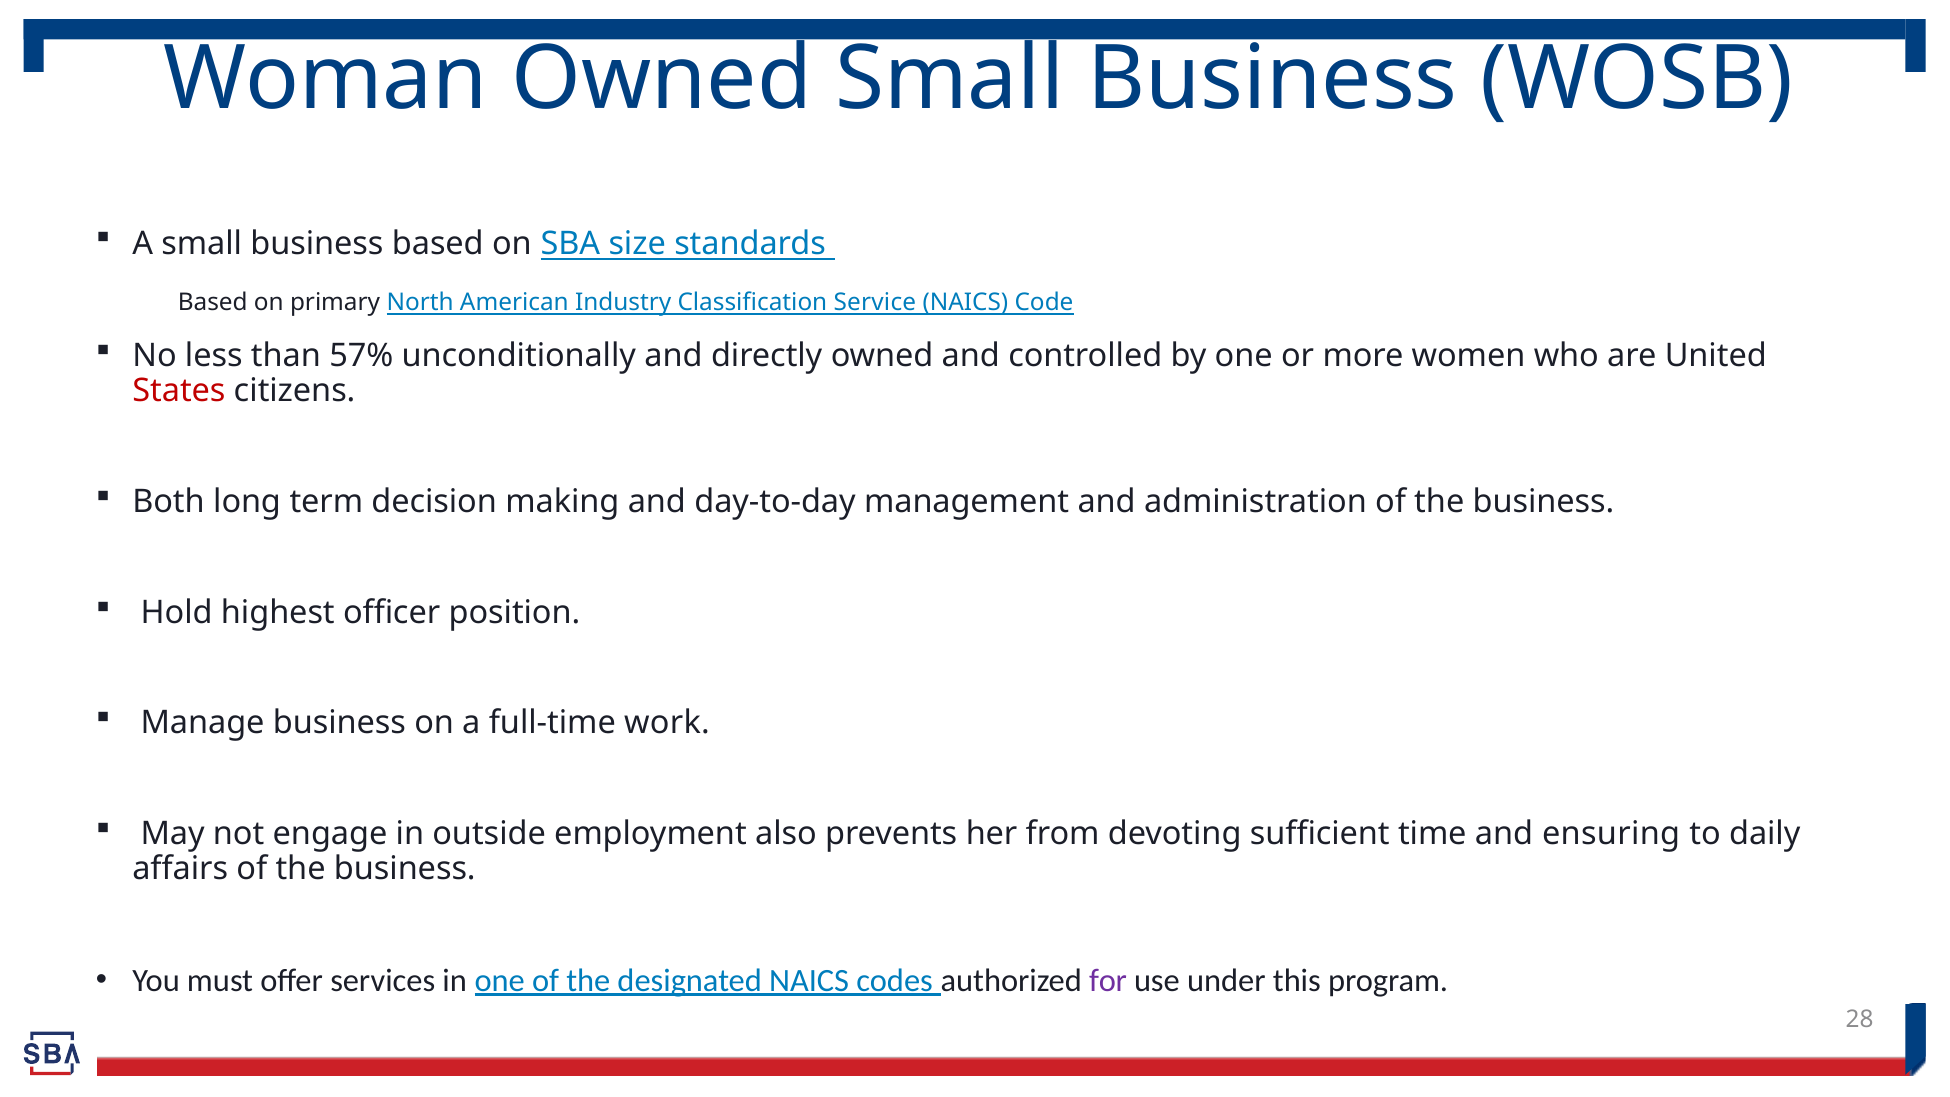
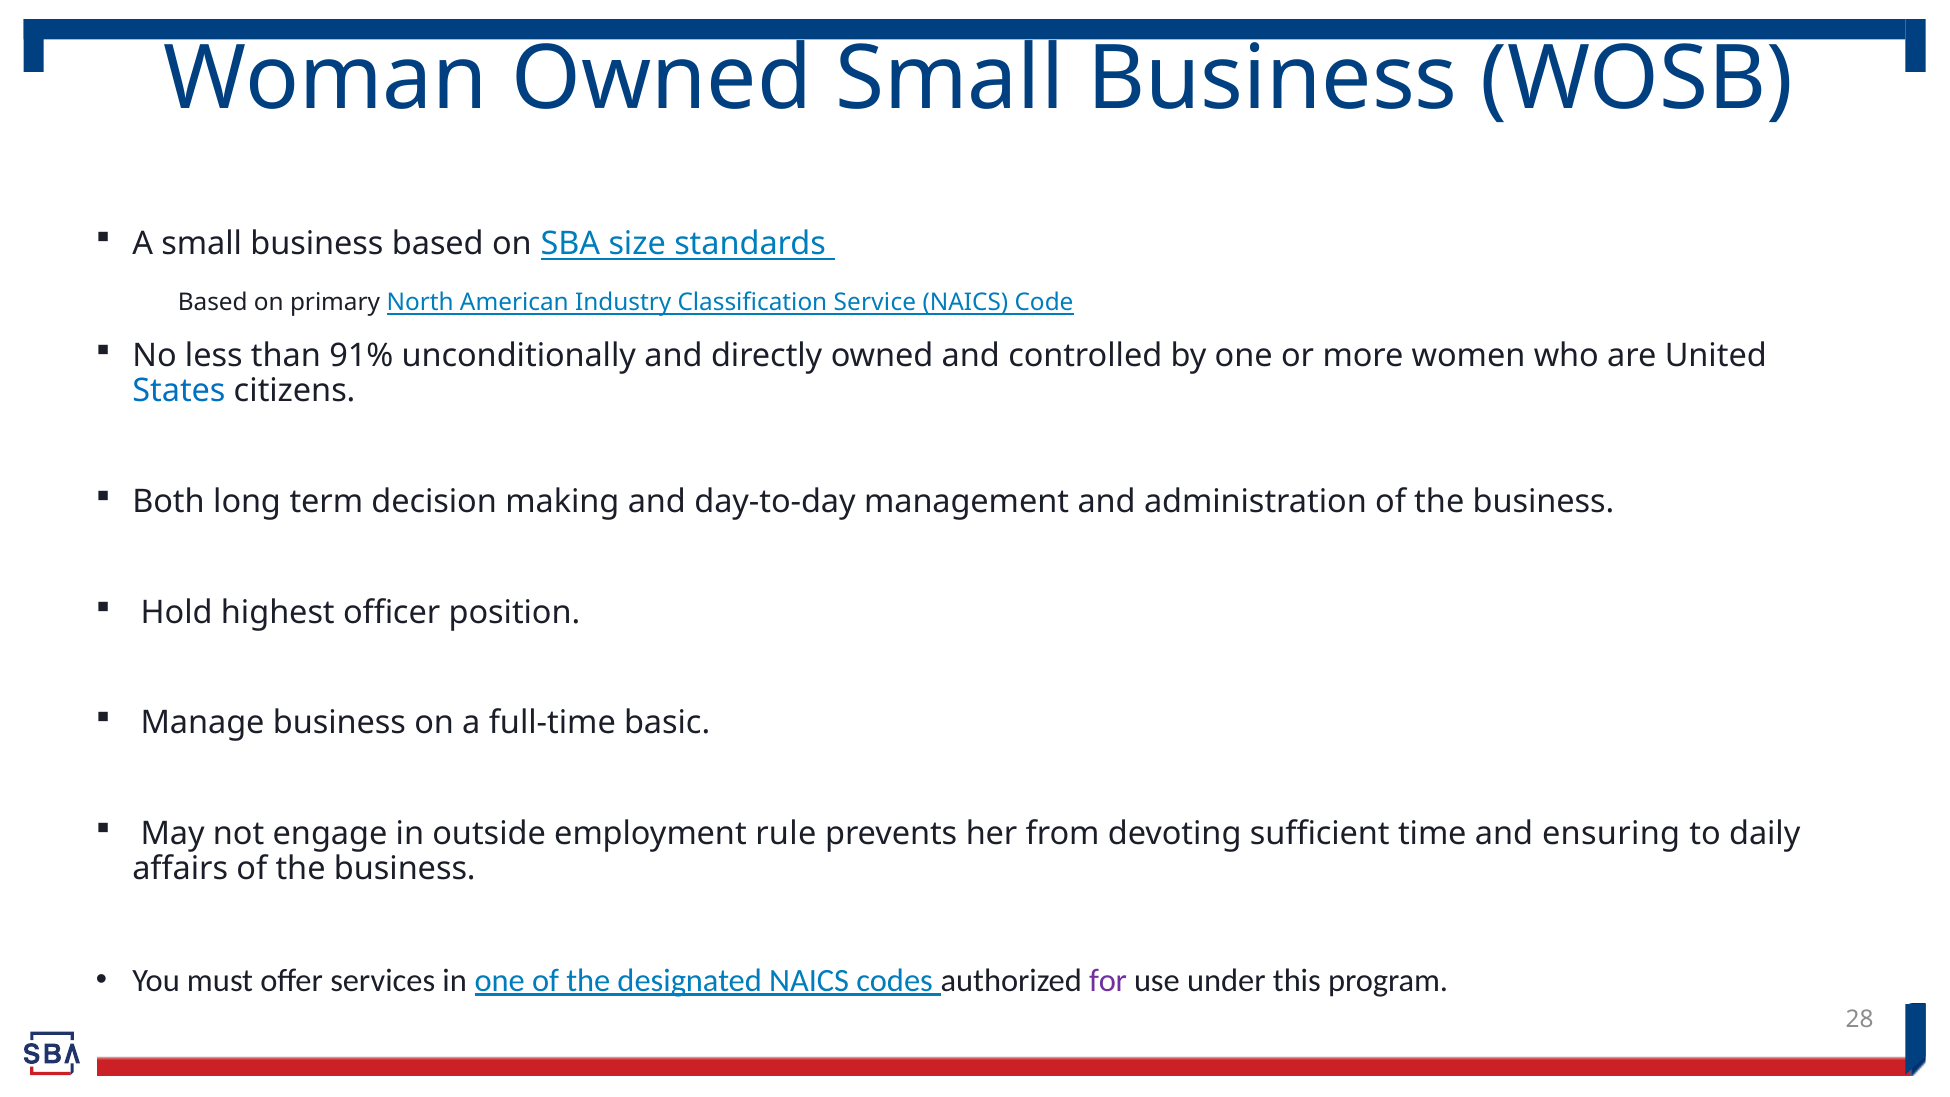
57%: 57% -> 91% (361, 356)
States colour: red -> blue (179, 391)
work: work -> basic (667, 723)
also: also -> rule (786, 834)
